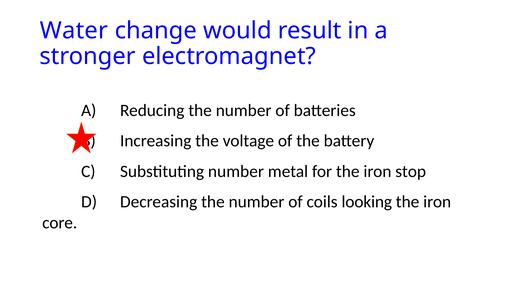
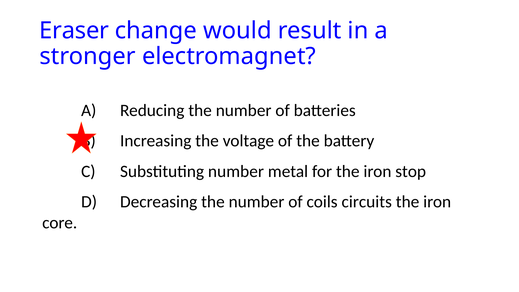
Water: Water -> Eraser (74, 31)
looking: looking -> circuits (367, 202)
